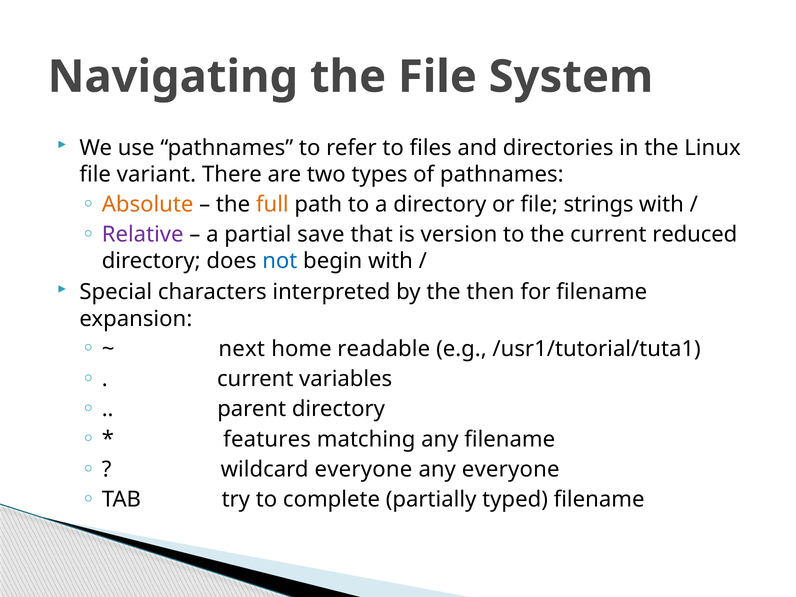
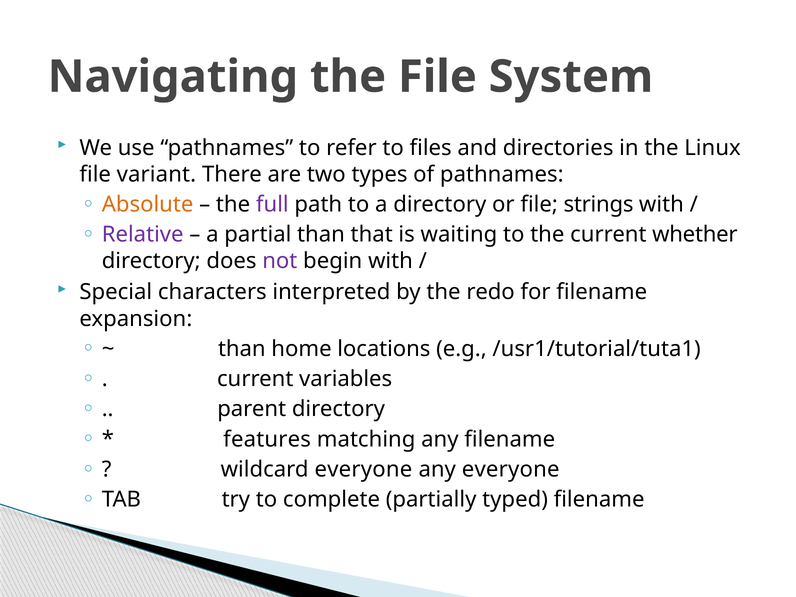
full colour: orange -> purple (272, 204)
partial save: save -> than (321, 235)
version: version -> waiting (459, 235)
reduced: reduced -> whether (695, 235)
not colour: blue -> purple (280, 261)
then: then -> redo (491, 292)
next: next -> than (242, 349)
readable: readable -> locations (384, 349)
